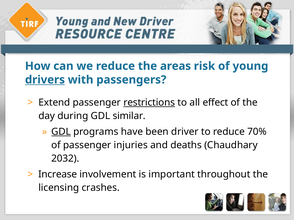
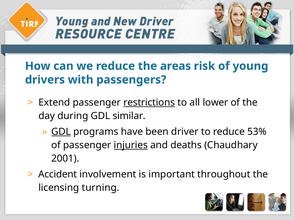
drivers underline: present -> none (45, 80)
effect: effect -> lower (215, 103)
70%: 70% -> 53% (257, 132)
injuries underline: none -> present (131, 145)
2032: 2032 -> 2001 (65, 159)
Increase: Increase -> Accident (58, 175)
crashes: crashes -> turning (101, 188)
